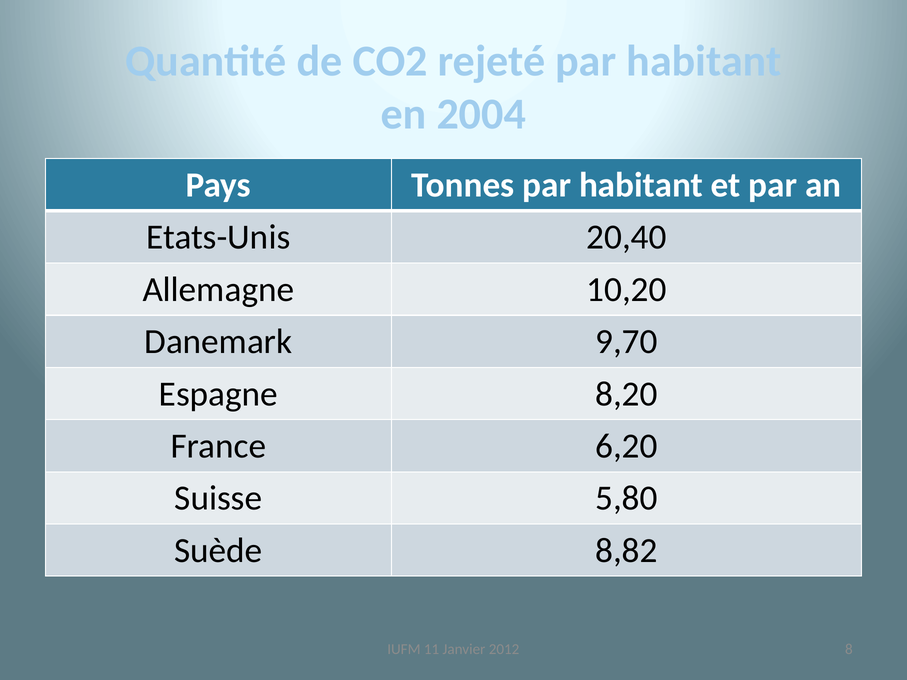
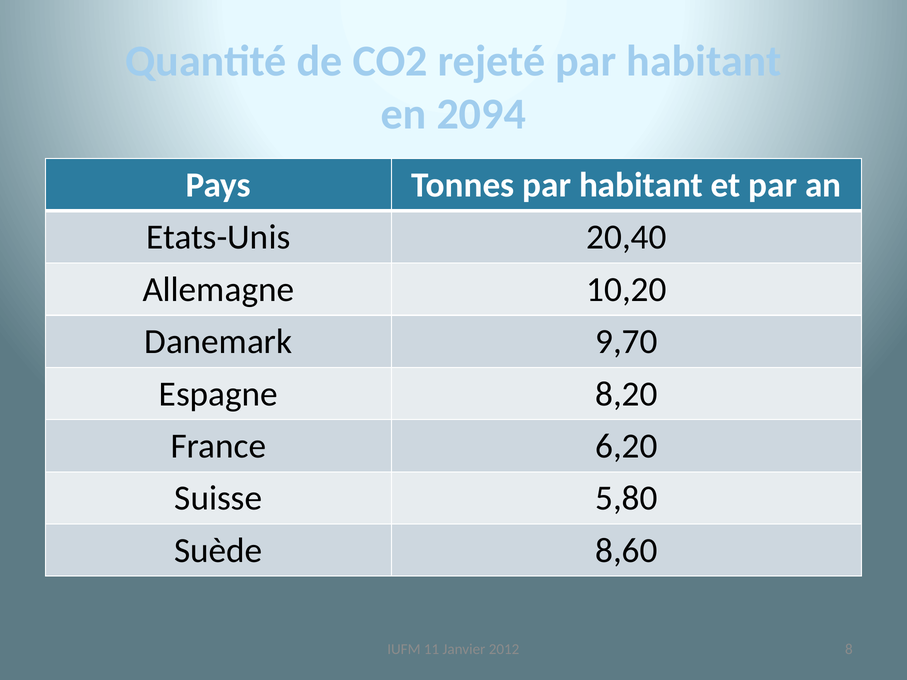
2004: 2004 -> 2094 (481, 114)
8,82: 8,82 -> 8,60 (626, 551)
